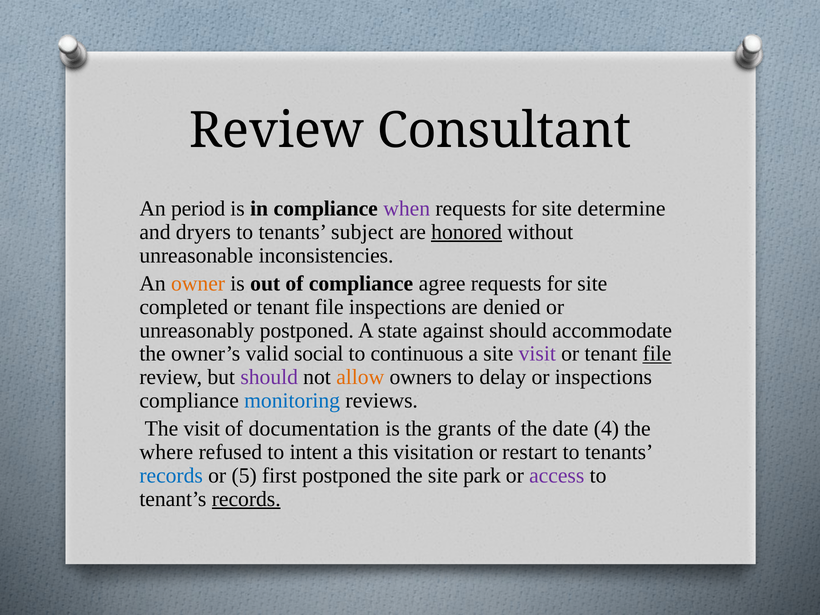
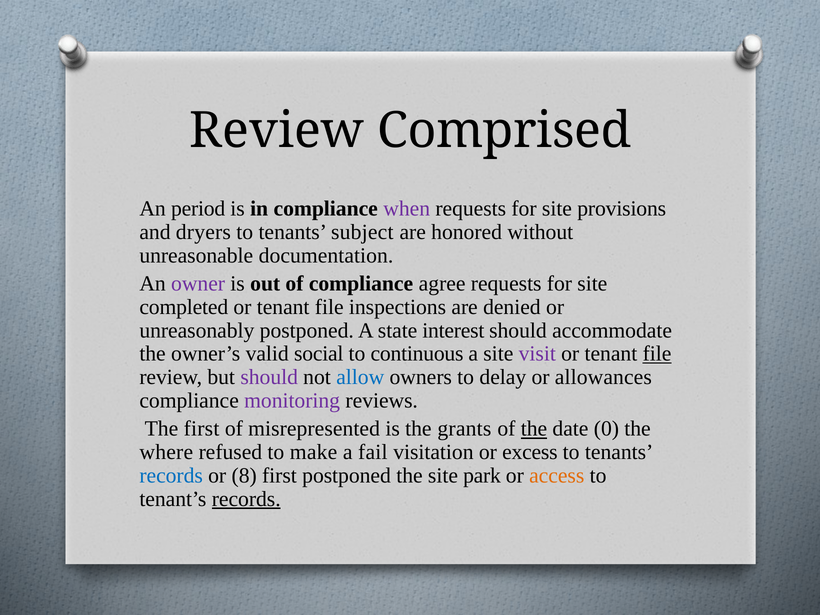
Consultant: Consultant -> Comprised (504, 131)
determine: determine -> provisions (622, 209)
honored underline: present -> none (467, 232)
inconsistencies: inconsistencies -> documentation (326, 255)
owner colour: orange -> purple (198, 284)
against: against -> interest (453, 330)
allow colour: orange -> blue (360, 377)
or inspections: inspections -> allowances (603, 377)
monitoring colour: blue -> purple (292, 401)
The visit: visit -> first (202, 429)
documentation: documentation -> misrepresented (314, 429)
the underline: none -> present (534, 429)
4: 4 -> 0 (606, 429)
intent: intent -> make (314, 452)
this: this -> fail (373, 452)
restart: restart -> excess (530, 452)
5: 5 -> 8 (244, 476)
access colour: purple -> orange (557, 476)
